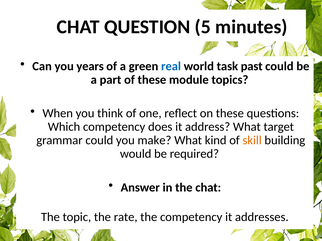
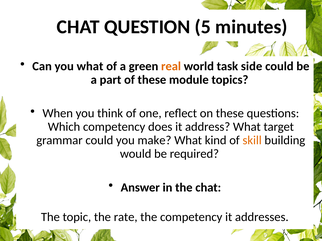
you years: years -> what (90, 66)
real colour: blue -> orange (171, 66)
past: past -> side (252, 66)
